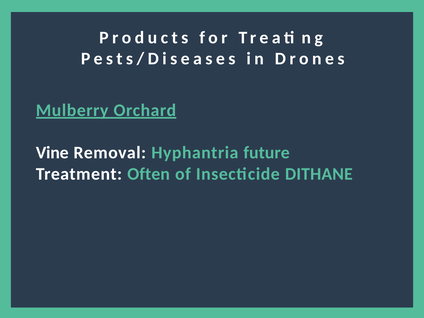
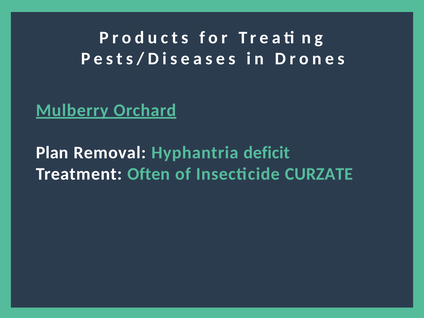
Vine: Vine -> Plan (52, 153)
future: future -> deficit (267, 153)
DITHANE: DITHANE -> CURZATE (319, 174)
